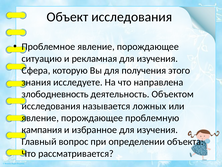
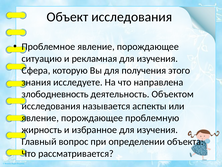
ложных: ложных -> аспекты (149, 106)
кампания: кампания -> жирность (42, 129)
